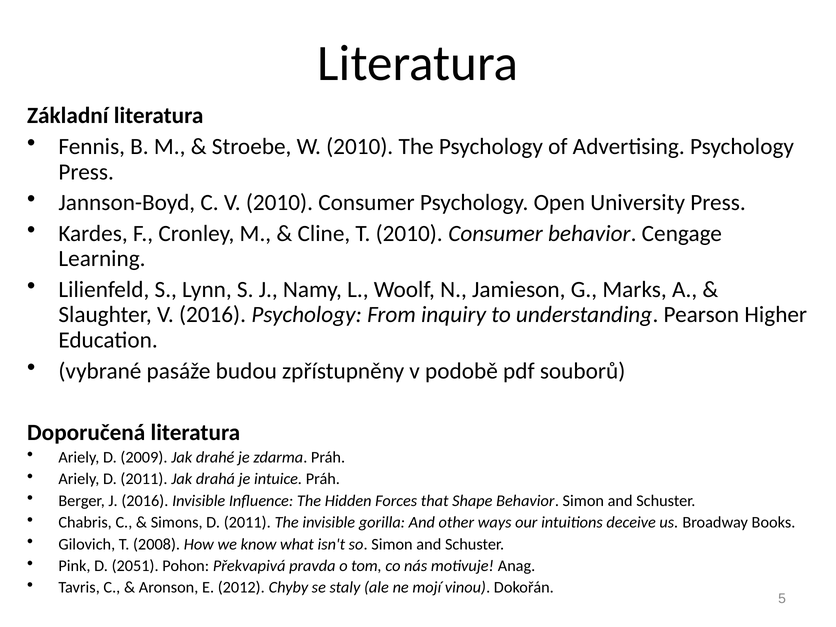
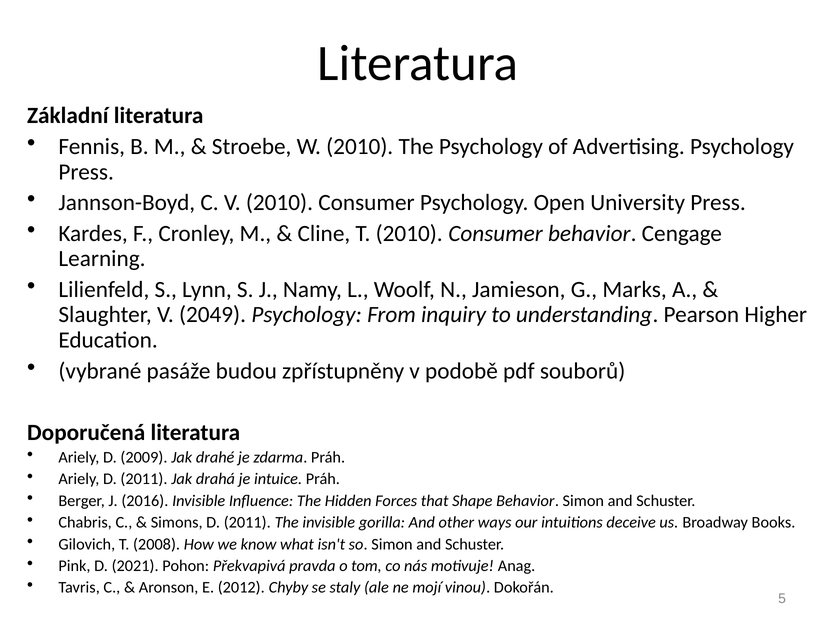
V 2016: 2016 -> 2049 (213, 315)
2051: 2051 -> 2021 (135, 566)
